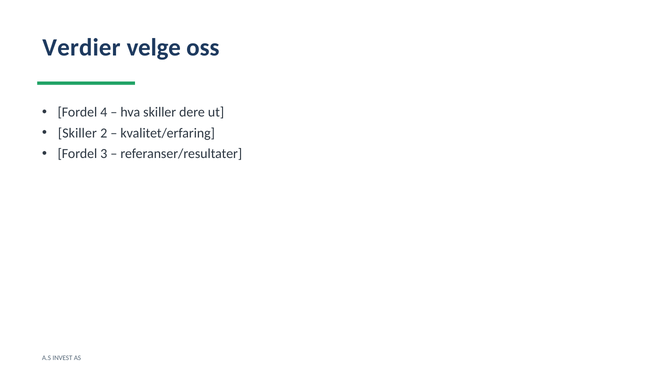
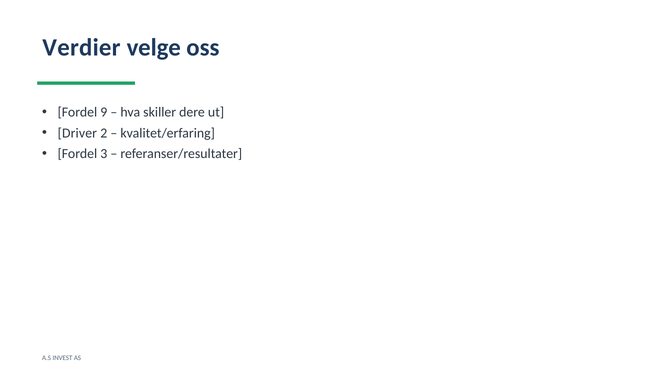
4: 4 -> 9 (104, 112)
Skiller: Skiller -> Driver (77, 133)
